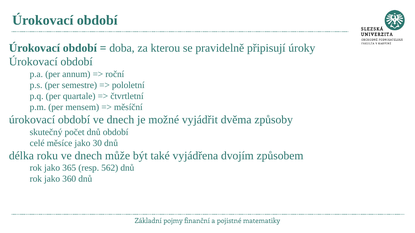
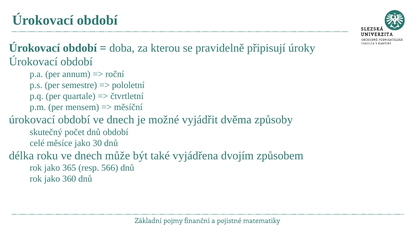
562: 562 -> 566 (110, 168)
